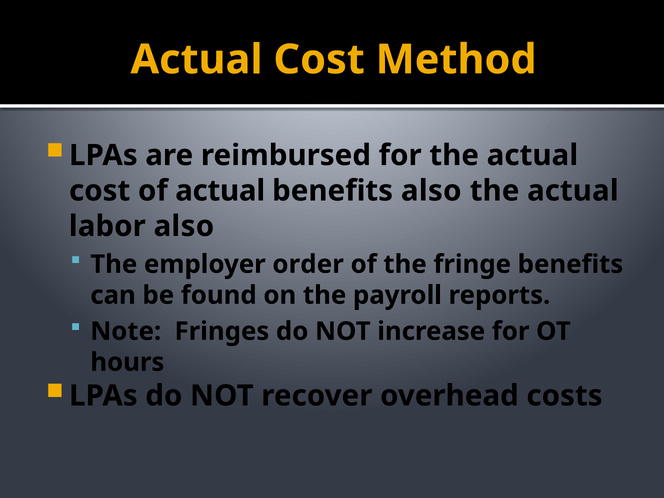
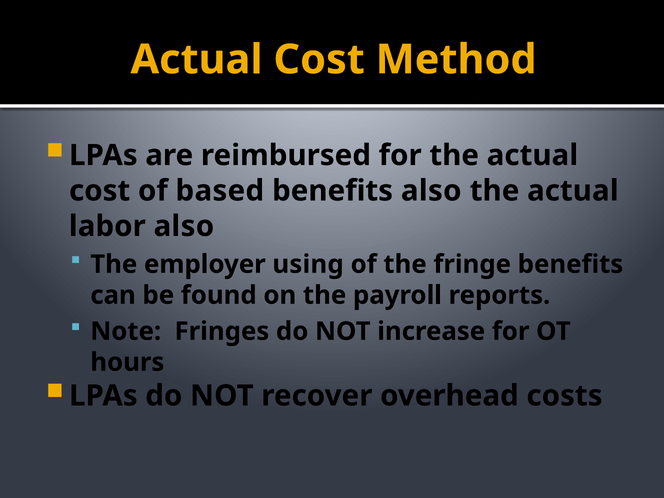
of actual: actual -> based (220, 191)
order: order -> using (308, 264)
